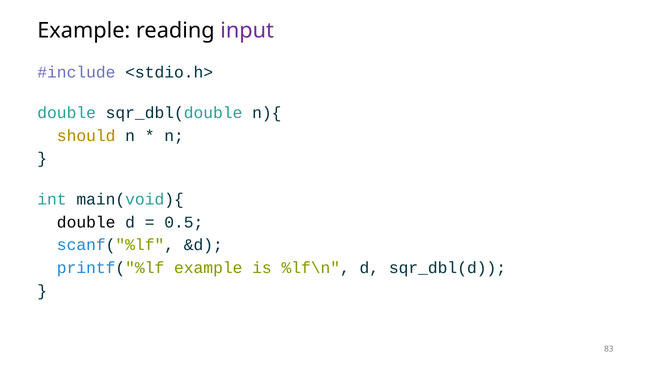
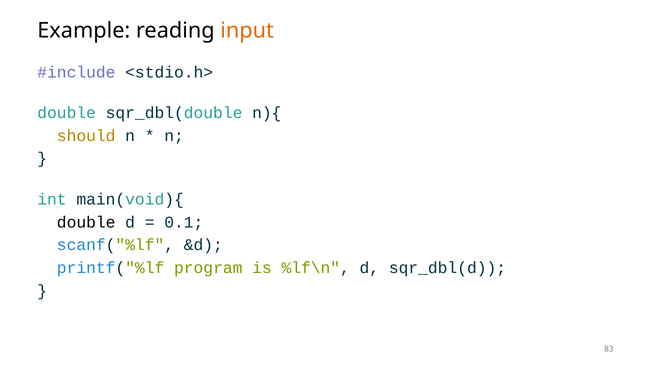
input colour: purple -> orange (247, 30)
0.5: 0.5 -> 0.1 (184, 222)
printf("%lf example: example -> program (208, 268)
